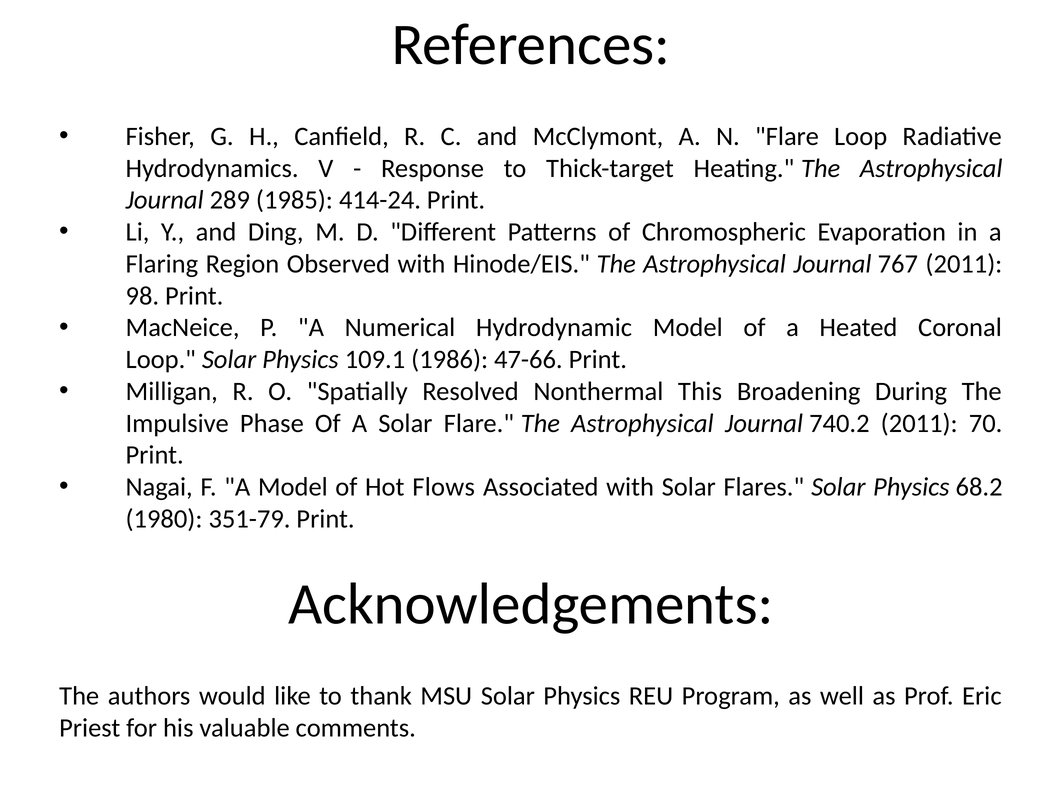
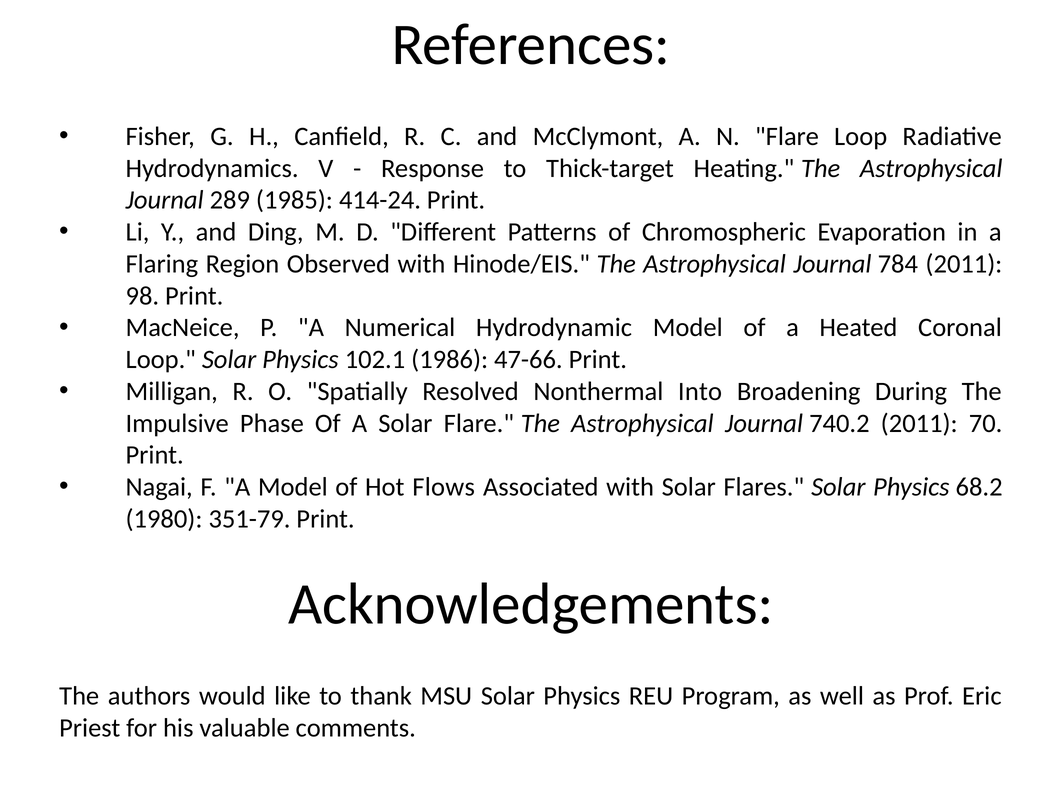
767: 767 -> 784 (898, 264)
109.1: 109.1 -> 102.1 (375, 359)
This: This -> Into (700, 391)
